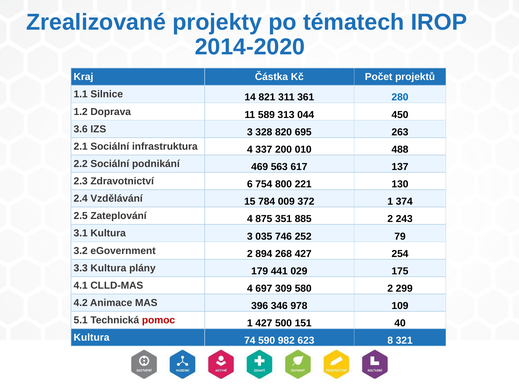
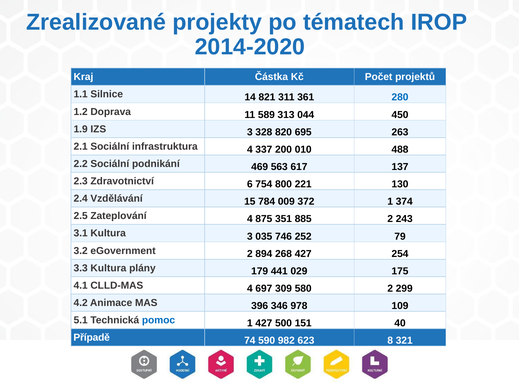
3.6: 3.6 -> 1.9 (81, 129)
pomoc colour: red -> blue (159, 320)
Kultura: Kultura -> Případě (92, 338)
